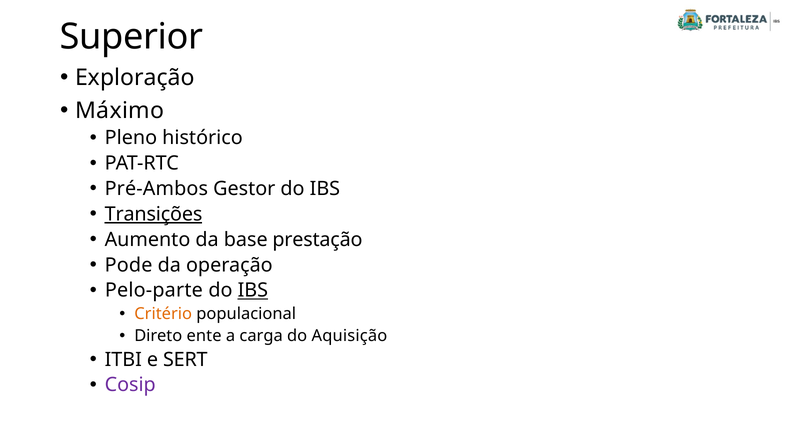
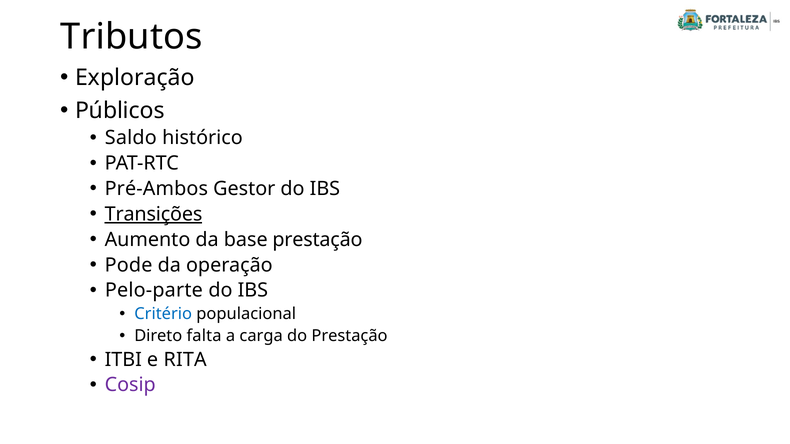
Superior: Superior -> Tributos (131, 37)
Máximo: Máximo -> Públicos (120, 111)
Pleno: Pleno -> Saldo (131, 138)
IBS underline: present -> none (253, 291)
Critério colour: orange -> blue (163, 314)
ente: ente -> falta (204, 336)
do Aquisição: Aquisição -> Prestação (350, 336)
SERT: SERT -> RITA (185, 360)
